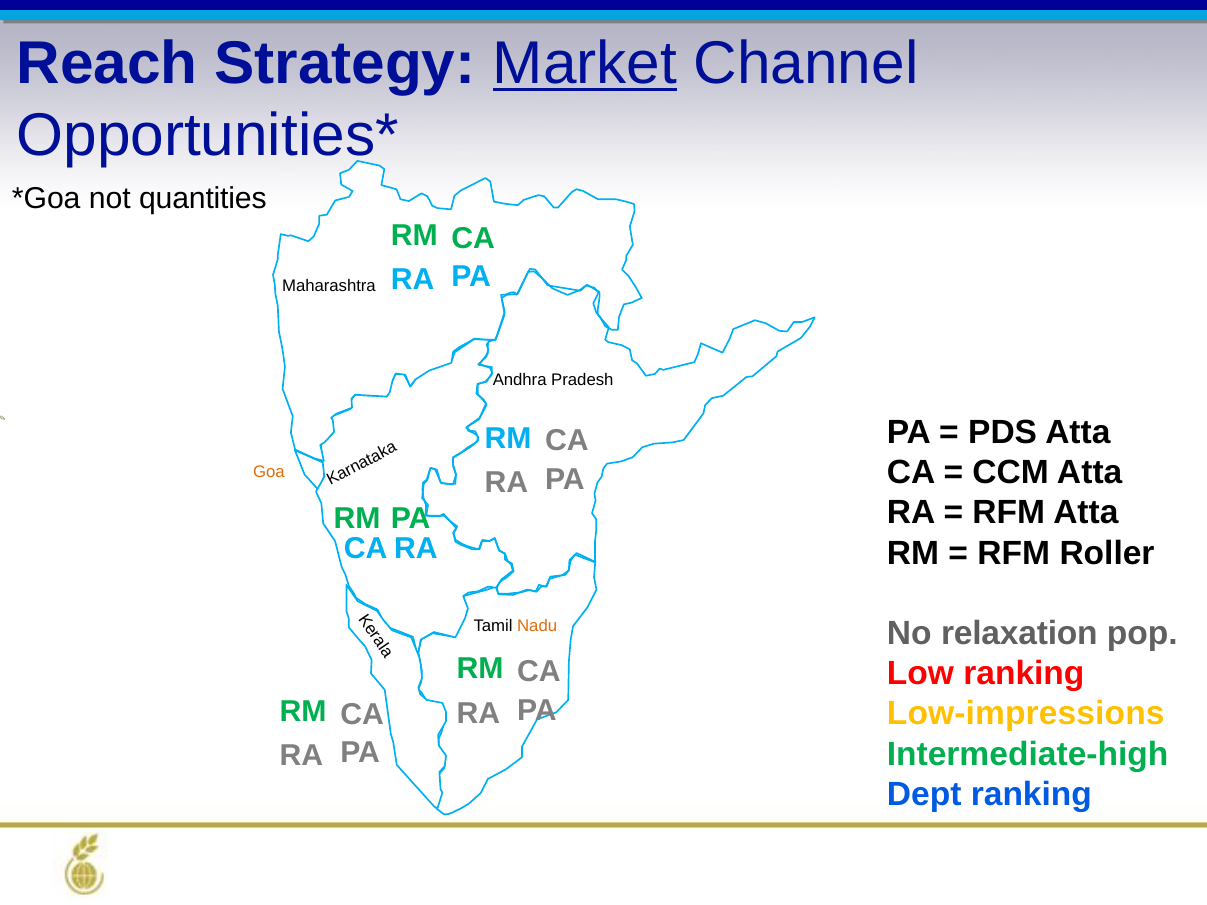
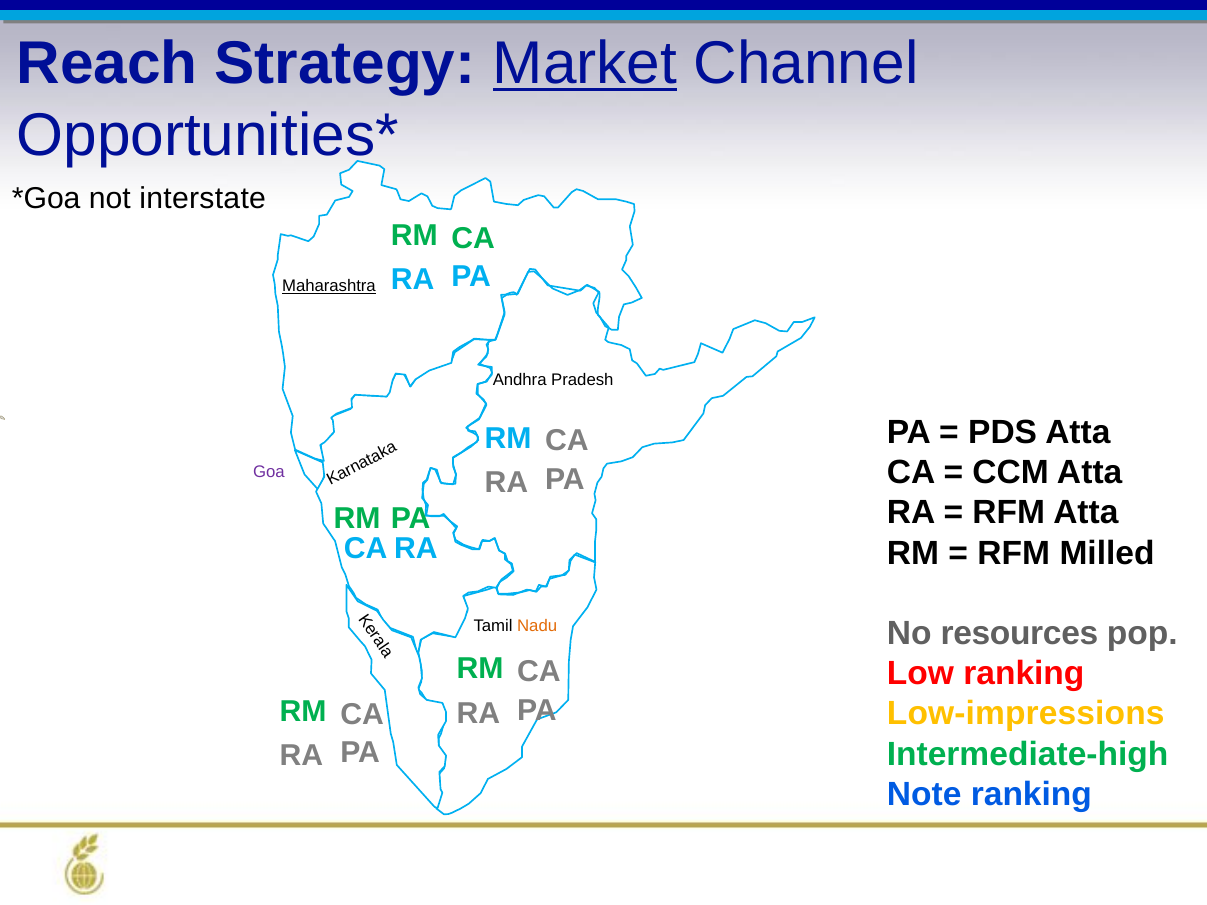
quantities: quantities -> interstate (203, 199)
Maharashtra underline: none -> present (329, 286)
Goa colour: orange -> purple (269, 472)
Roller: Roller -> Milled (1107, 553)
relaxation: relaxation -> resources (1019, 634)
Dept: Dept -> Note (924, 795)
